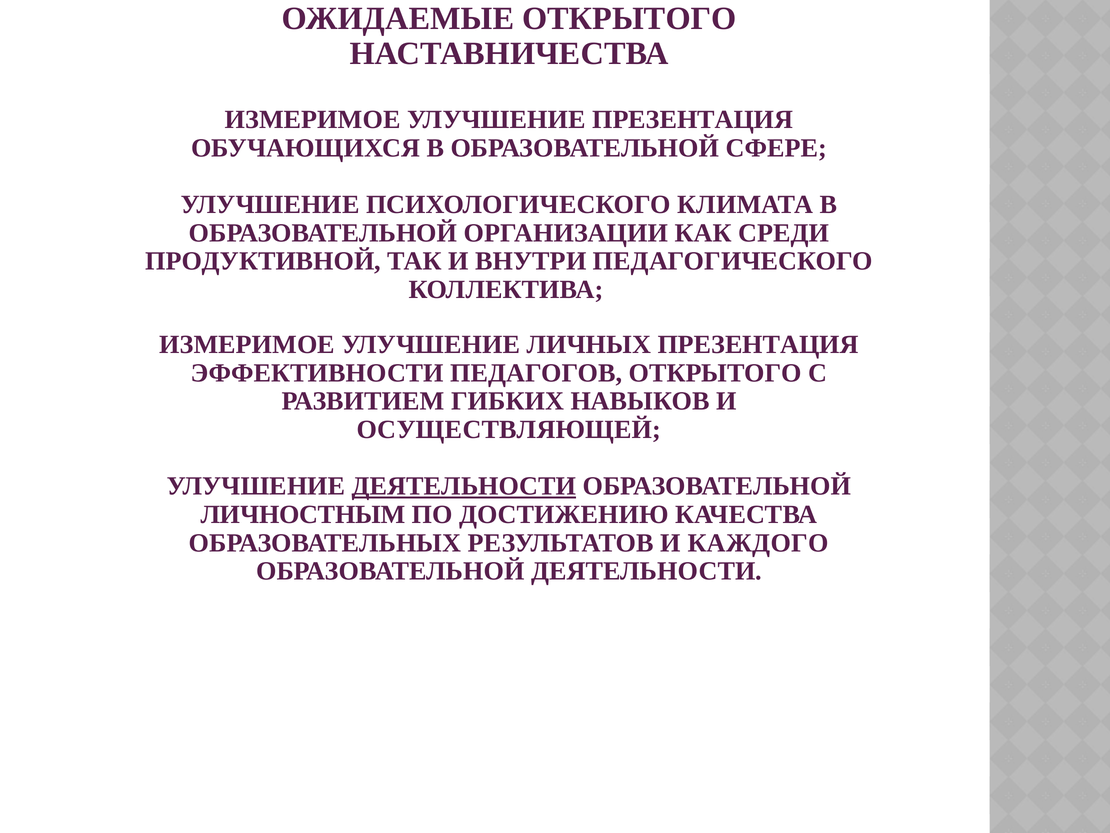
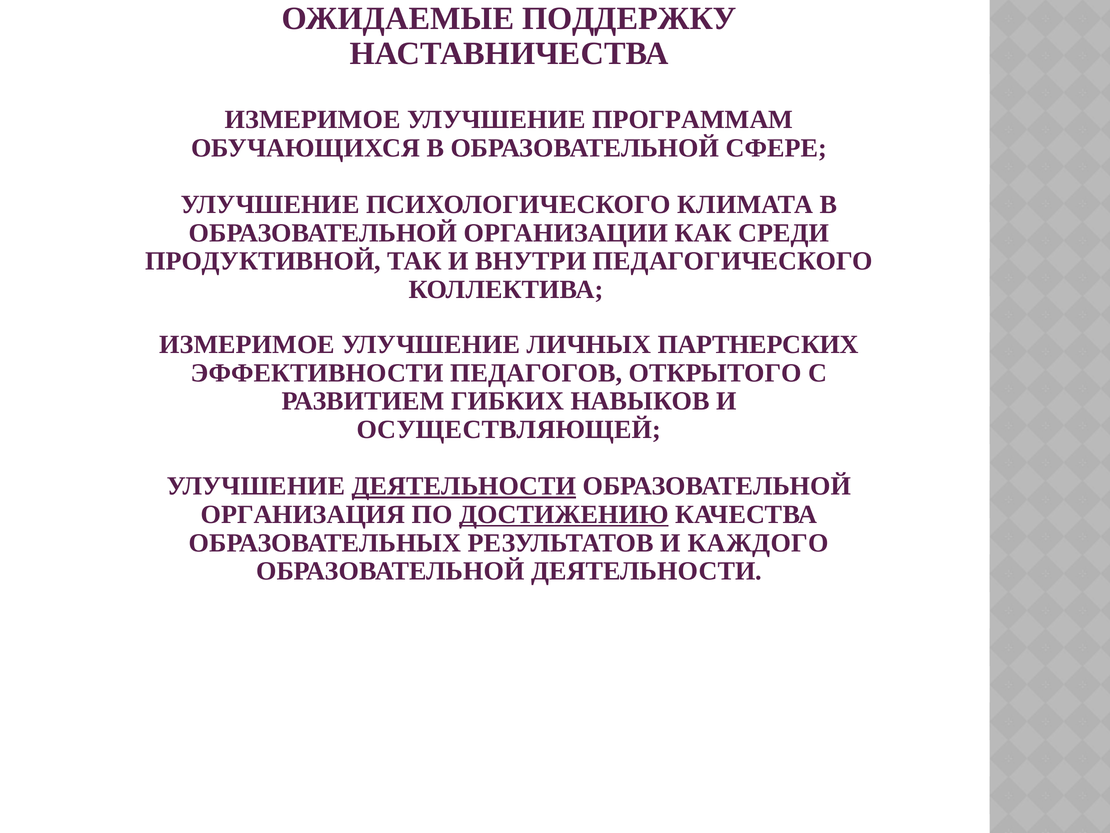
ОЖИДАЕМЫЕ ОТКРЫТОГО: ОТКРЫТОГО -> ПОДДЕРЖКУ (629, 19)
УЛУЧШЕНИЕ ПРЕЗЕНТАЦИЯ: ПРЕЗЕНТАЦИЯ -> ПРОГРАММАМ (693, 120)
ЛИЧНЫХ ПРЕЗЕНТАЦИЯ: ПРЕЗЕНТАЦИЯ -> ПАРТНЕРСКИХ (758, 344)
ЛИЧНОСТНЫМ: ЛИЧНОСТНЫМ -> ОРГАНИЗАЦИЯ (303, 514)
ДОСТИЖЕНИЮ underline: none -> present (564, 514)
